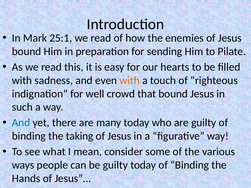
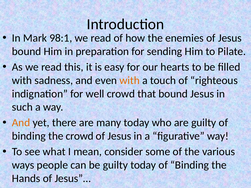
25:1: 25:1 -> 98:1 (61, 38)
And colour: blue -> orange (21, 123)
the taking: taking -> crowd (80, 136)
